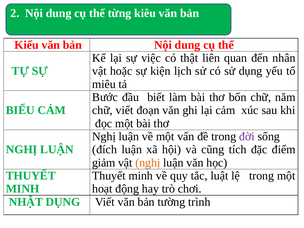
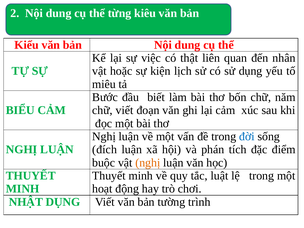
đời colour: purple -> blue (247, 136)
cũng: cũng -> phán (213, 150)
giảm: giảm -> buộc (104, 163)
